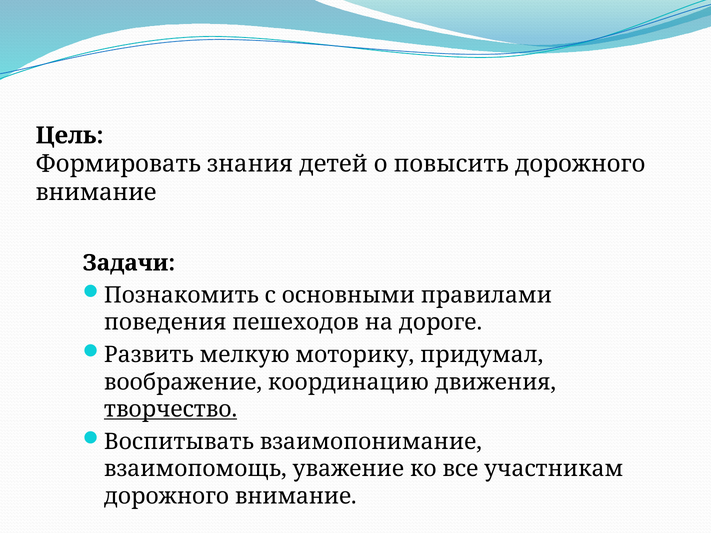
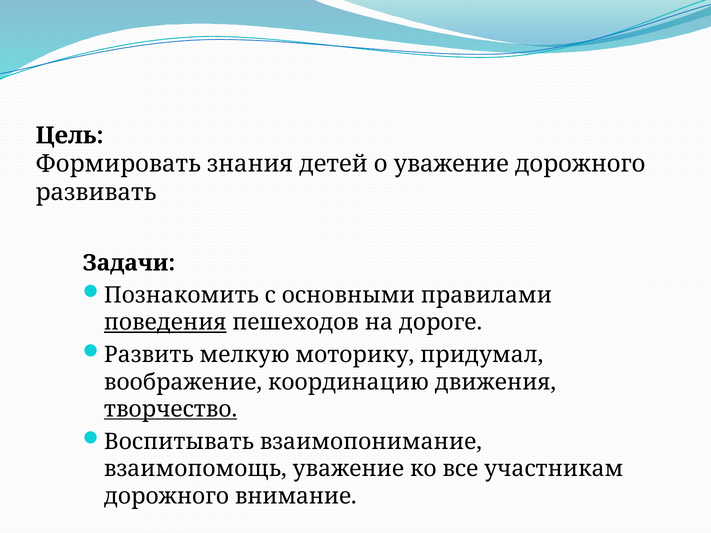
о повысить: повысить -> уважение (451, 164)
внимание: внимание -> развивать (96, 192)
поведения underline: none -> present (165, 323)
